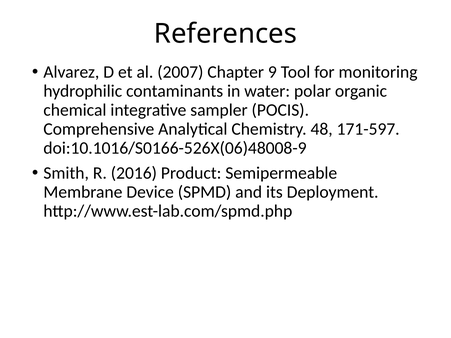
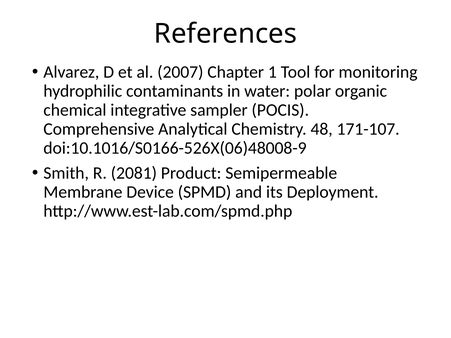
9: 9 -> 1 (272, 72)
171-597: 171-597 -> 171-107 (368, 129)
2016: 2016 -> 2081 (134, 173)
